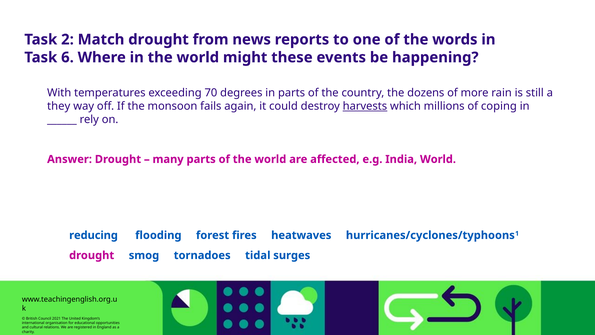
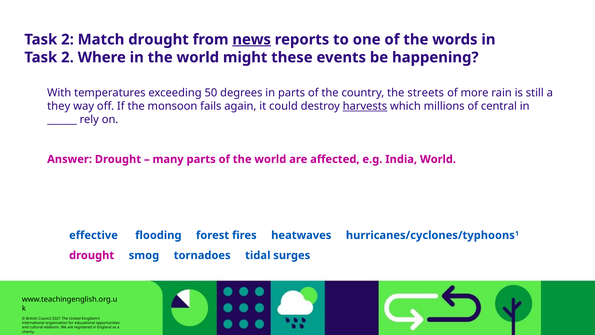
news underline: none -> present (252, 40)
6: 6 -> 2 (67, 57)
70: 70 -> 50 (211, 93)
dozens: dozens -> streets (426, 93)
coping: coping -> central (499, 106)
reducing: reducing -> effective (93, 235)
